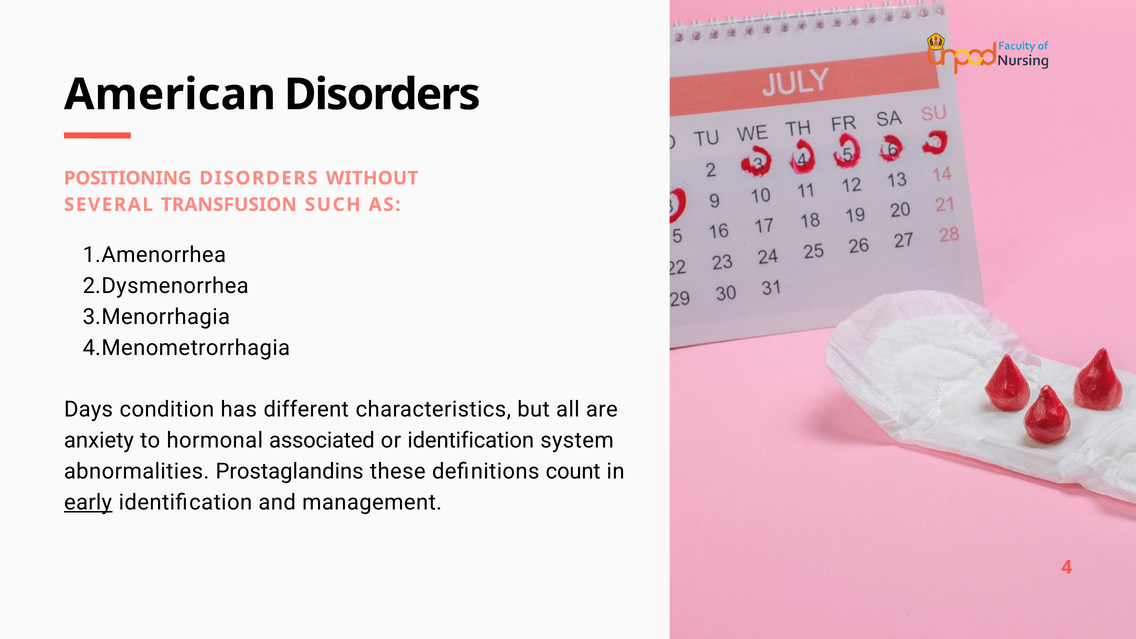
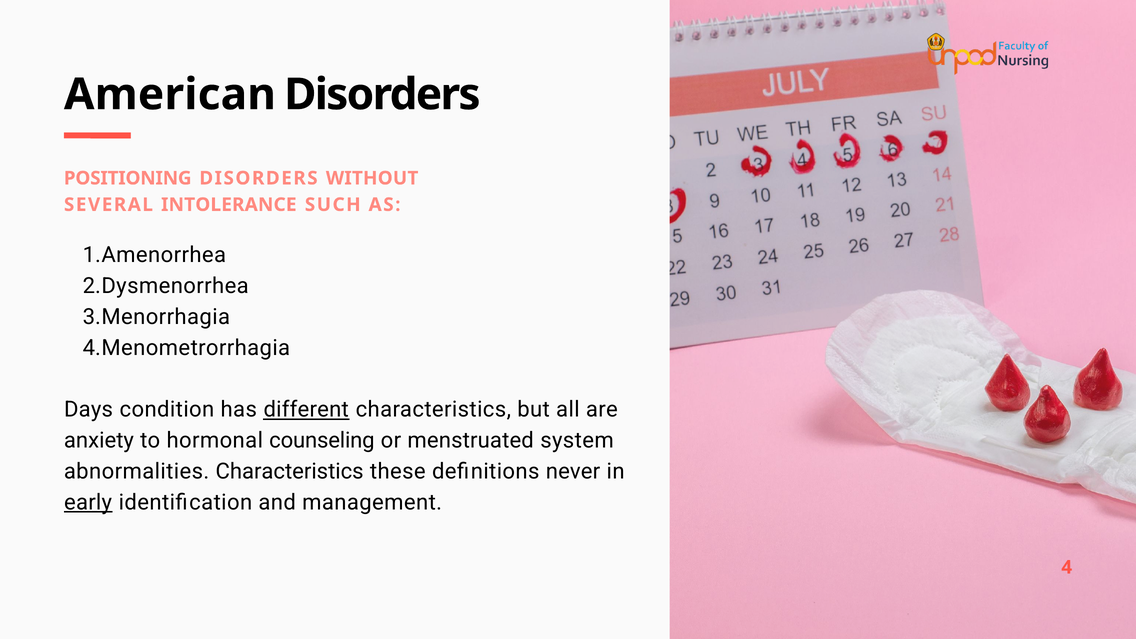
TRANSFUSION: TRANSFUSION -> INTOLERANCE (229, 205)
different underline: none -> present (306, 410)
associated: associated -> counseling (322, 441)
or identification: identification -> menstruated (471, 441)
abnormalities Prostaglandins: Prostaglandins -> Characteristics (290, 471)
count: count -> never (573, 471)
